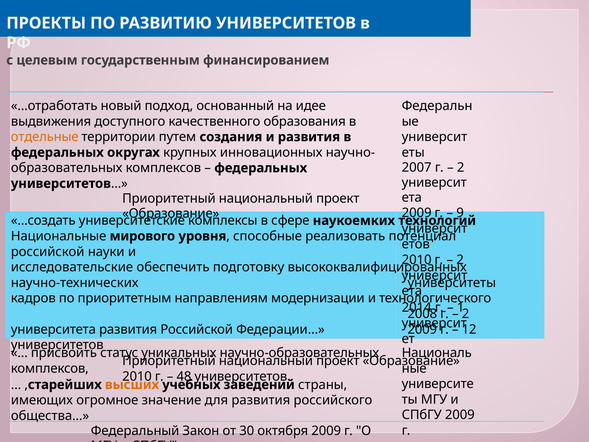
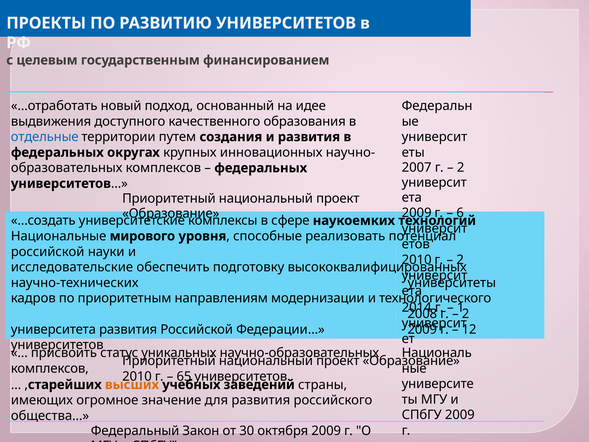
отдельные colour: orange -> blue (45, 137)
9: 9 -> 6 (460, 213)
48: 48 -> 65 (184, 376)
